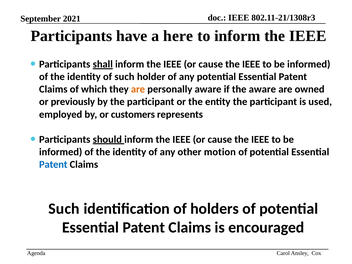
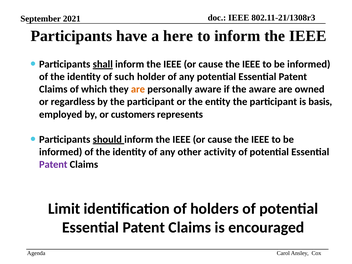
previously: previously -> regardless (73, 102)
used: used -> basis (320, 102)
motion: motion -> activity (220, 152)
Patent colour: blue -> purple (53, 164)
Such: Such -> Limit (64, 209)
